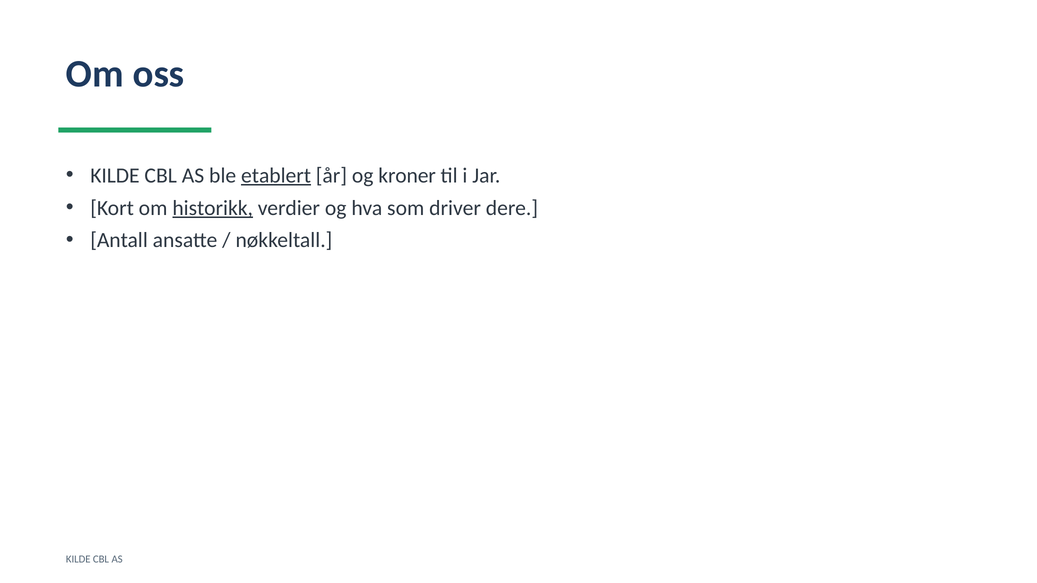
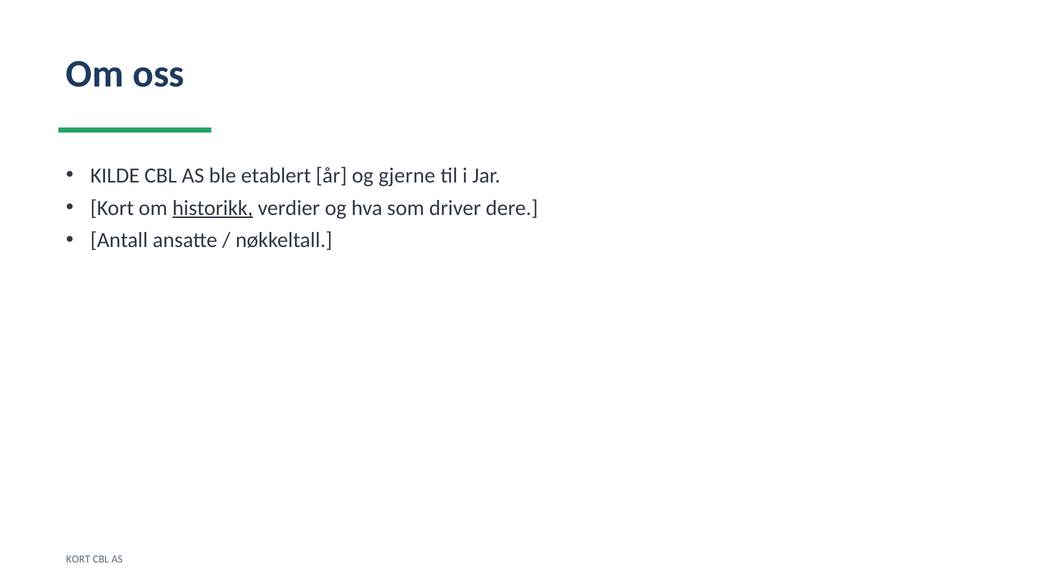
etablert underline: present -> none (276, 176)
kroner: kroner -> gjerne (407, 176)
KILDE: KILDE -> KORT (78, 560)
